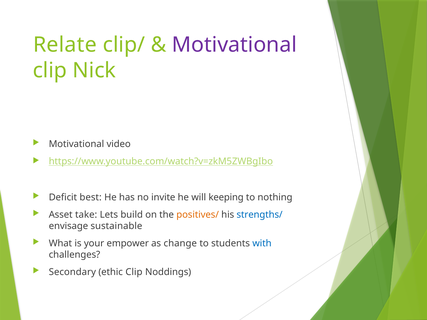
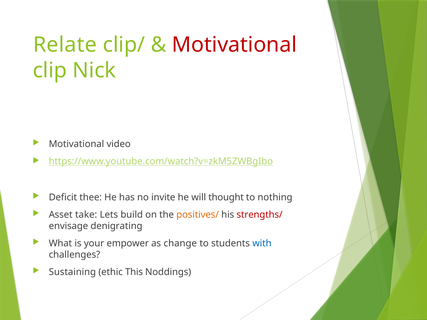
Motivational colour: purple -> red (234, 45)
best: best -> thee (91, 197)
keeping: keeping -> thought (226, 197)
strengths/ colour: blue -> red (260, 215)
sustainable: sustainable -> denigrating (116, 226)
Secondary: Secondary -> Sustaining (72, 272)
ethic Clip: Clip -> This (134, 272)
